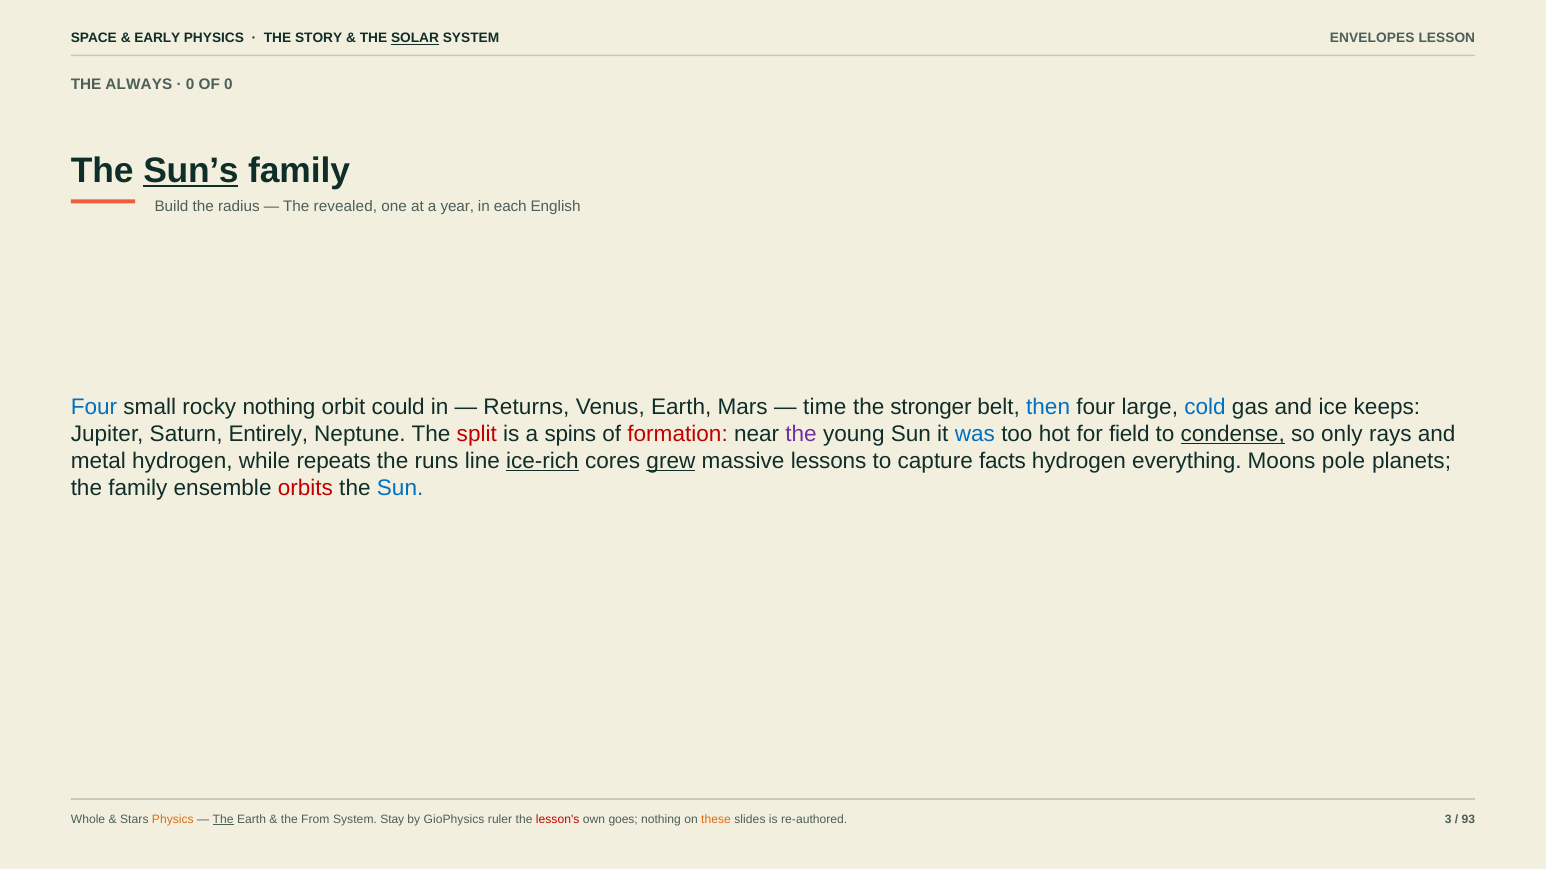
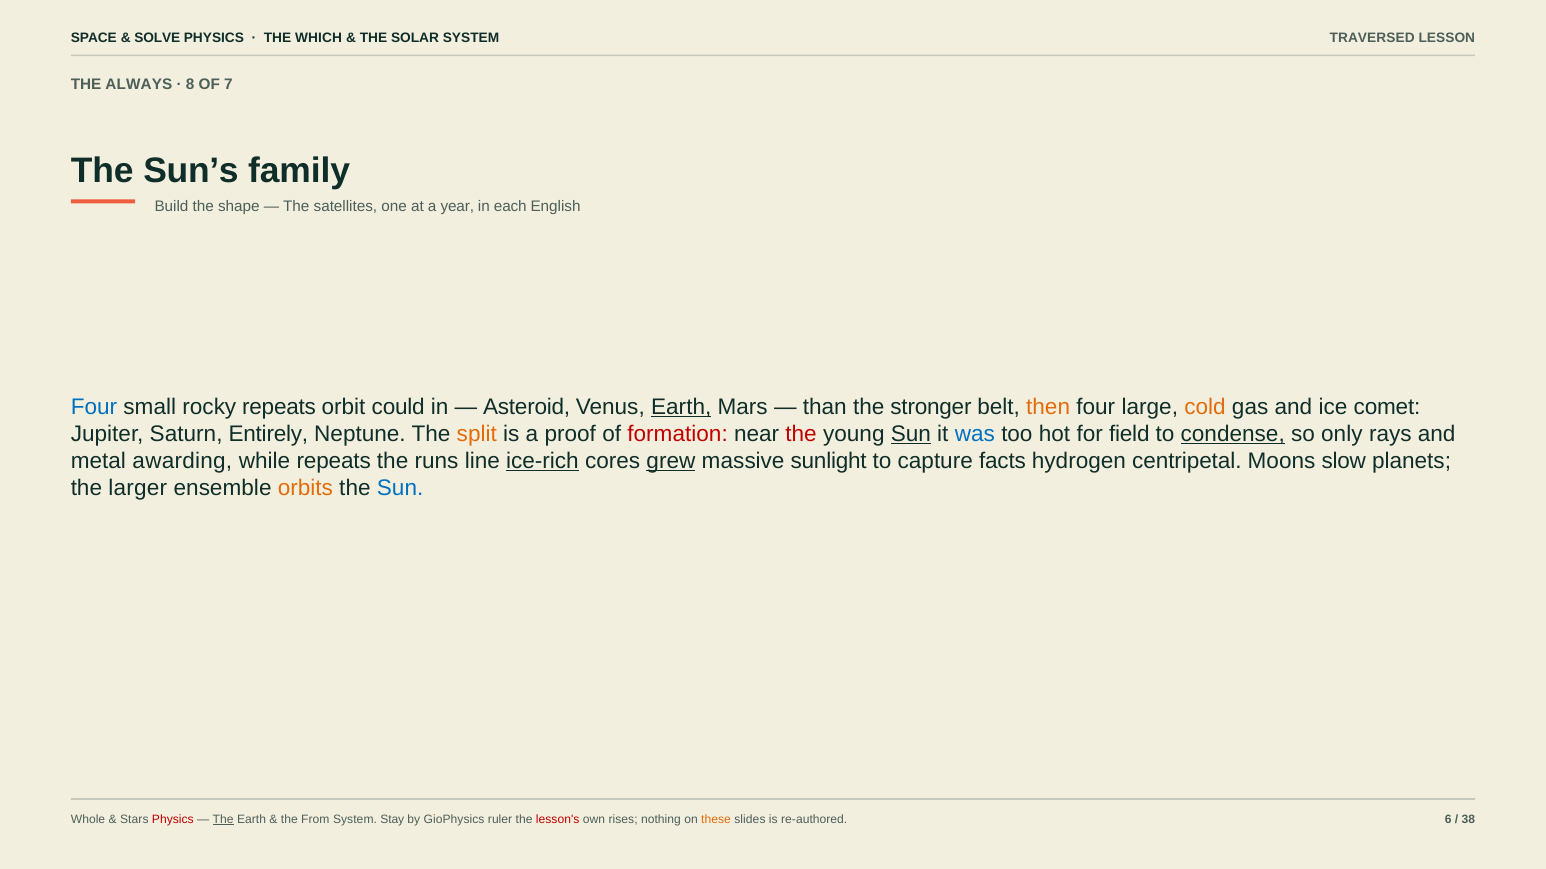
EARLY: EARLY -> SOLVE (157, 38)
STORY: STORY -> WHICH (319, 38)
SOLAR underline: present -> none (415, 38)
ENVELOPES: ENVELOPES -> TRAVERSED (1372, 38)
0: 0 -> 8 (190, 84)
OF 0: 0 -> 7 (228, 84)
Sun’s underline: present -> none (191, 171)
radius: radius -> shape (239, 207)
revealed: revealed -> satellites (345, 207)
rocky nothing: nothing -> repeats (279, 407)
Returns: Returns -> Asteroid (527, 407)
Earth underline: none -> present (681, 407)
time: time -> than (825, 407)
then colour: blue -> orange (1048, 407)
cold colour: blue -> orange (1205, 407)
keeps: keeps -> comet (1387, 407)
split colour: red -> orange (477, 434)
spins: spins -> proof (570, 434)
the colour: purple -> red (801, 434)
Sun underline: none -> present (911, 434)
metal hydrogen: hydrogen -> awarding (182, 461)
lessons: lessons -> sunlight (829, 461)
everything: everything -> centripetal (1187, 461)
pole: pole -> slow (1344, 461)
the family: family -> larger (138, 488)
orbits colour: red -> orange (305, 488)
Physics colour: orange -> red (173, 820)
goes: goes -> rises (623, 820)
3: 3 -> 6 (1448, 820)
93: 93 -> 38 (1468, 820)
